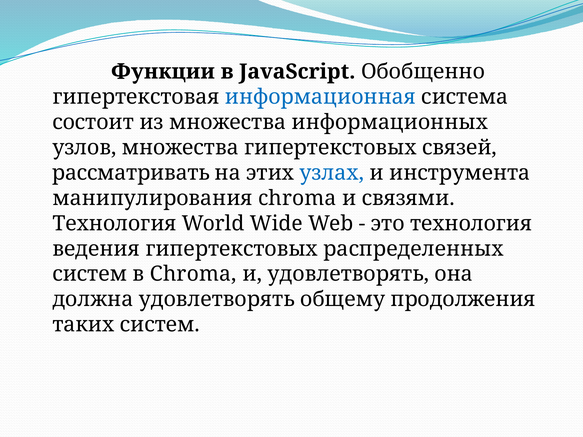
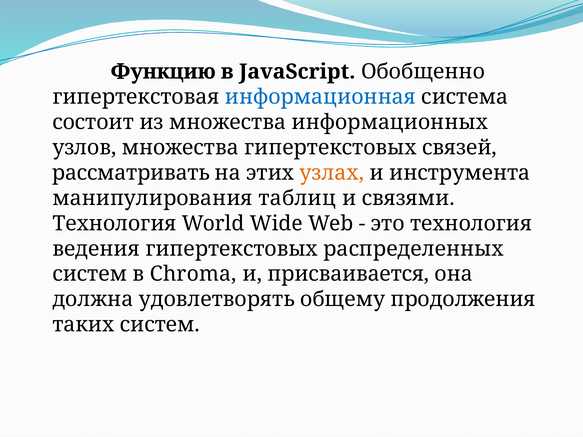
Функции: Функции -> Функцию (163, 72)
узлах colour: blue -> orange (332, 173)
манипулирования chroma: chroma -> таблиц (297, 198)
и удовлетворять: удовлетворять -> присваивается (348, 274)
